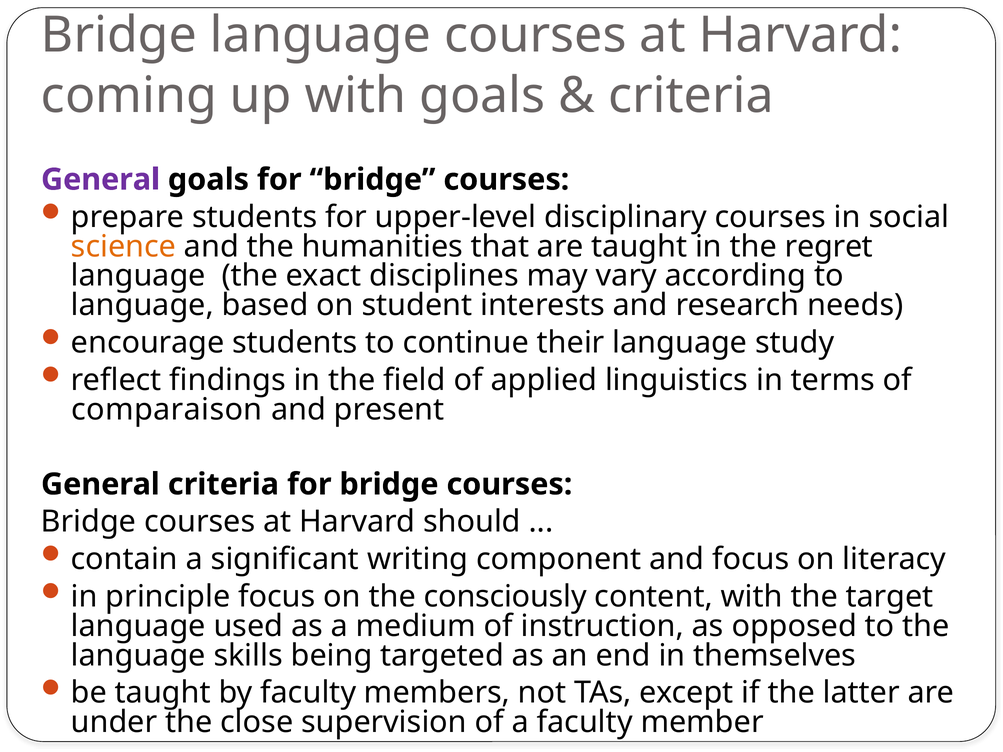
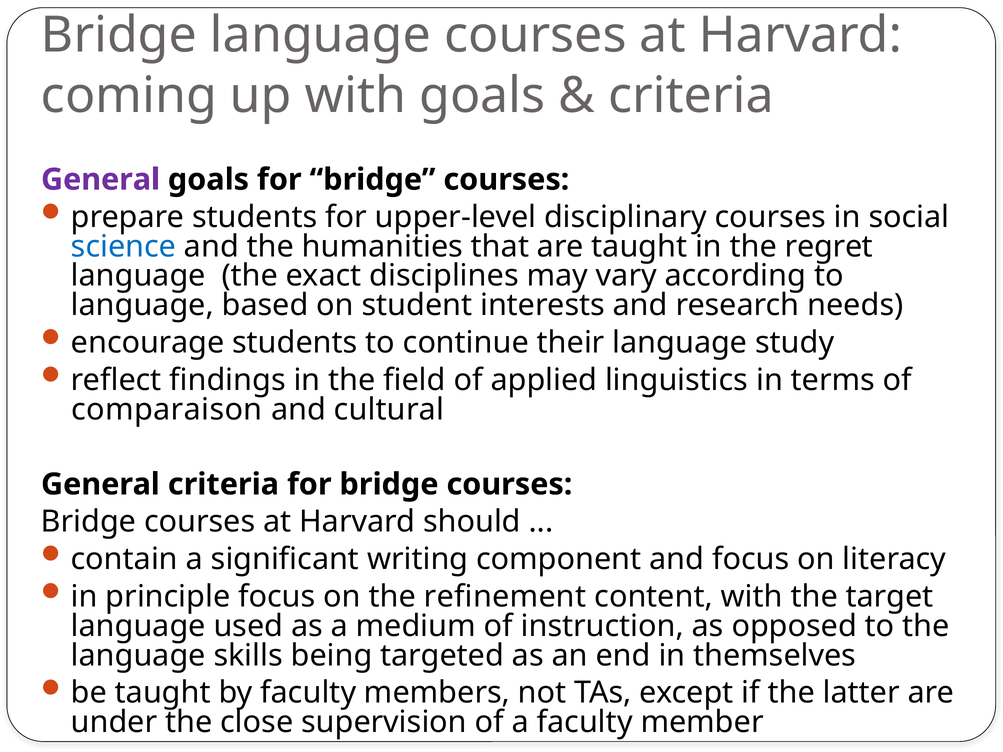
science colour: orange -> blue (124, 246)
present: present -> cultural (389, 410)
consciously: consciously -> refinement (505, 597)
